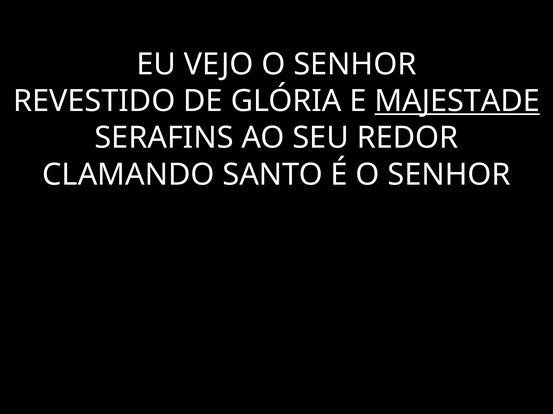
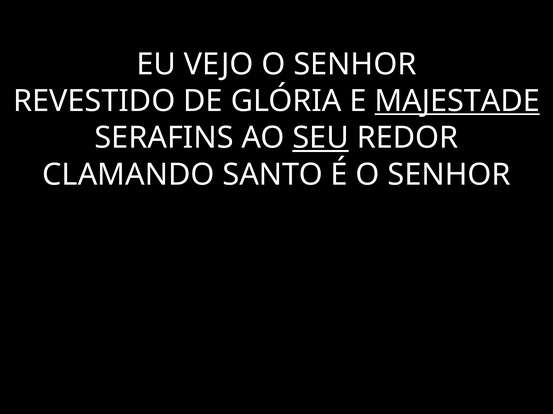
SEU underline: none -> present (321, 138)
